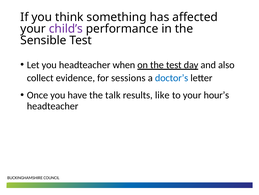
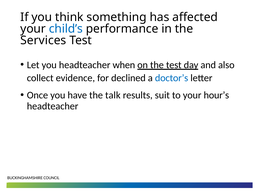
child’s colour: purple -> blue (66, 29)
Sensible: Sensible -> Services (43, 40)
sessions: sessions -> declined (128, 78)
like: like -> suit (162, 95)
